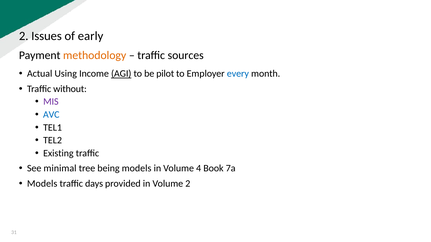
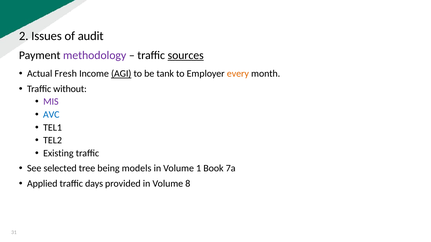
early: early -> audit (91, 36)
methodology colour: orange -> purple (95, 55)
sources underline: none -> present (186, 55)
Using: Using -> Fresh (66, 74)
pilot: pilot -> tank (165, 74)
every colour: blue -> orange (238, 74)
minimal: minimal -> selected (60, 169)
4: 4 -> 1 (199, 169)
Models: Models -> Applied (42, 184)
Volume 2: 2 -> 8 (188, 184)
